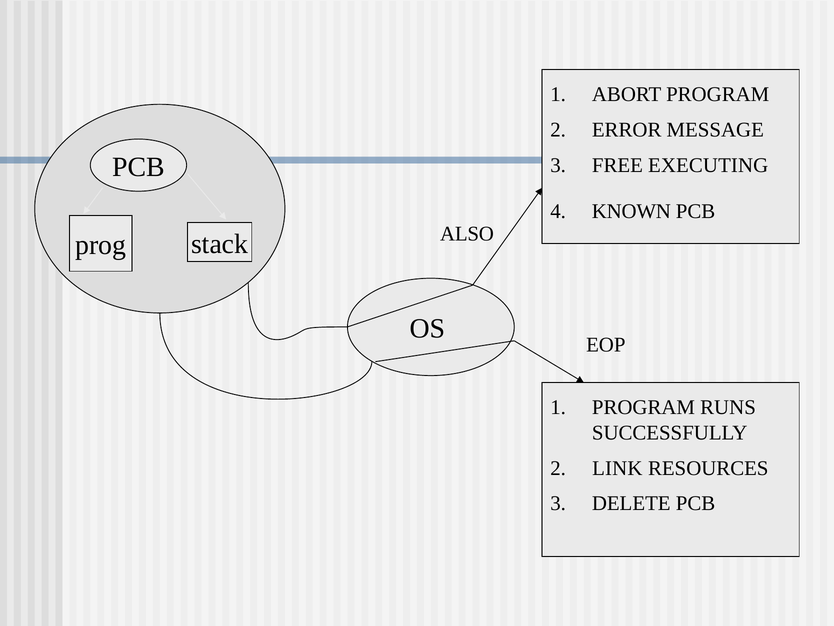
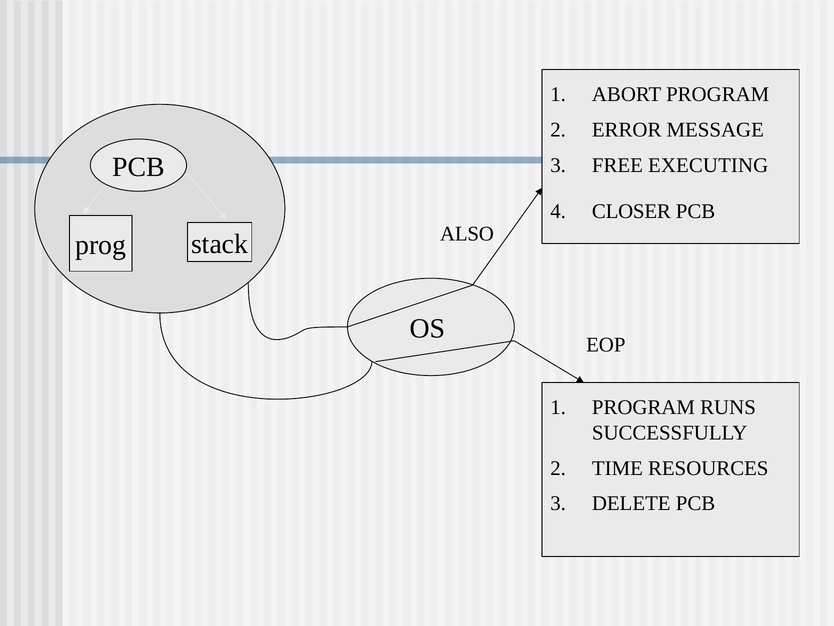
KNOWN: KNOWN -> CLOSER (631, 211)
LINK: LINK -> TIME (617, 468)
